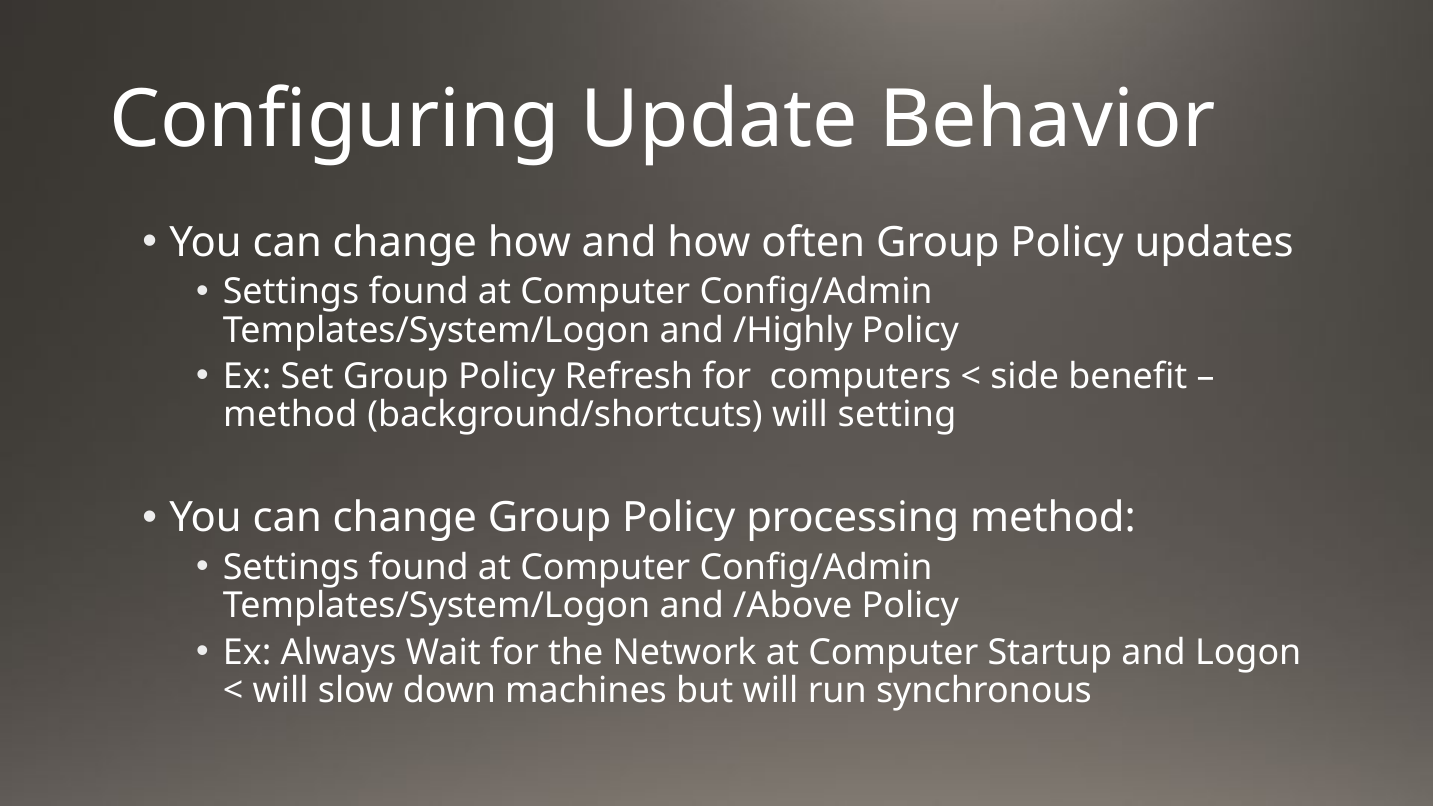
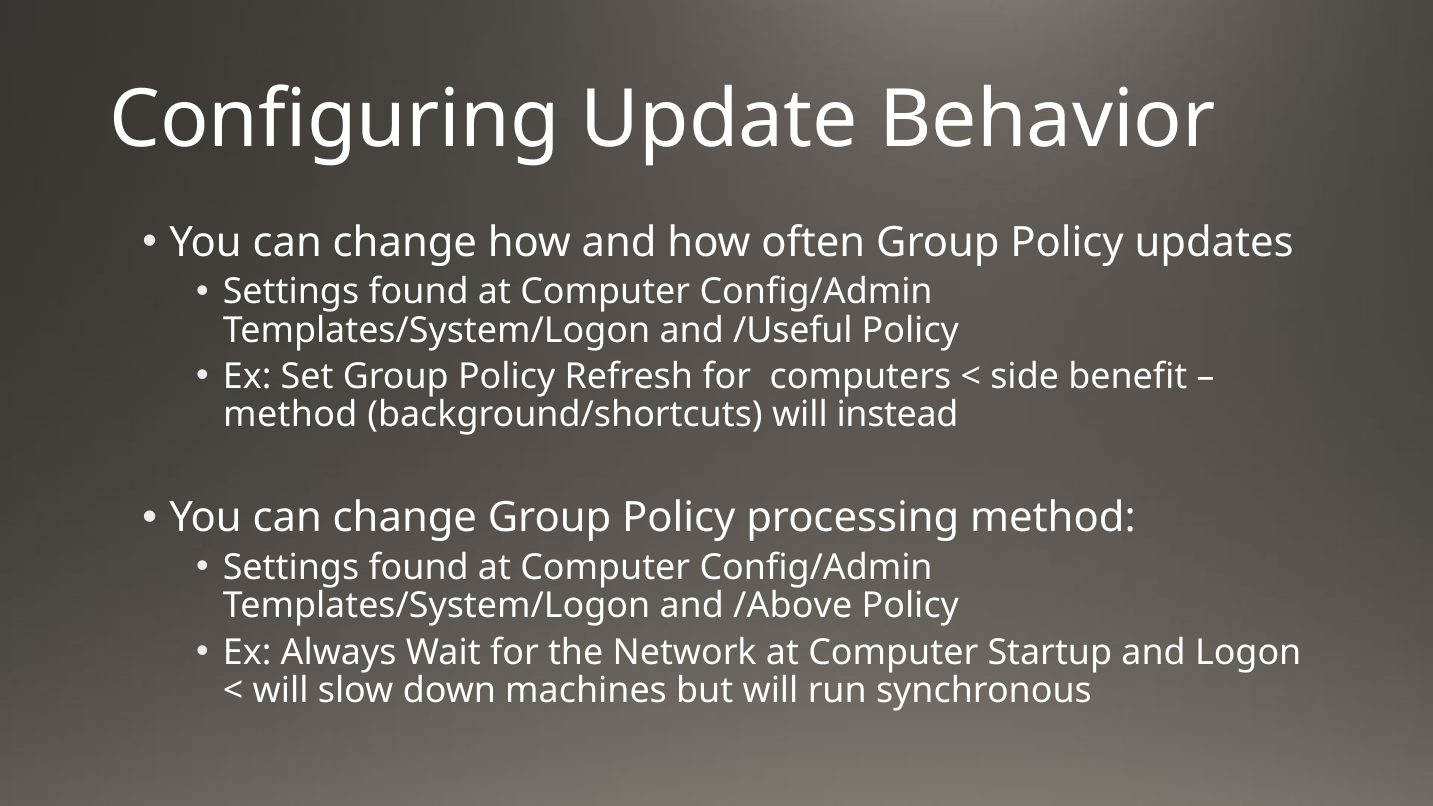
/Highly: /Highly -> /Useful (793, 330)
setting: setting -> instead (897, 415)
